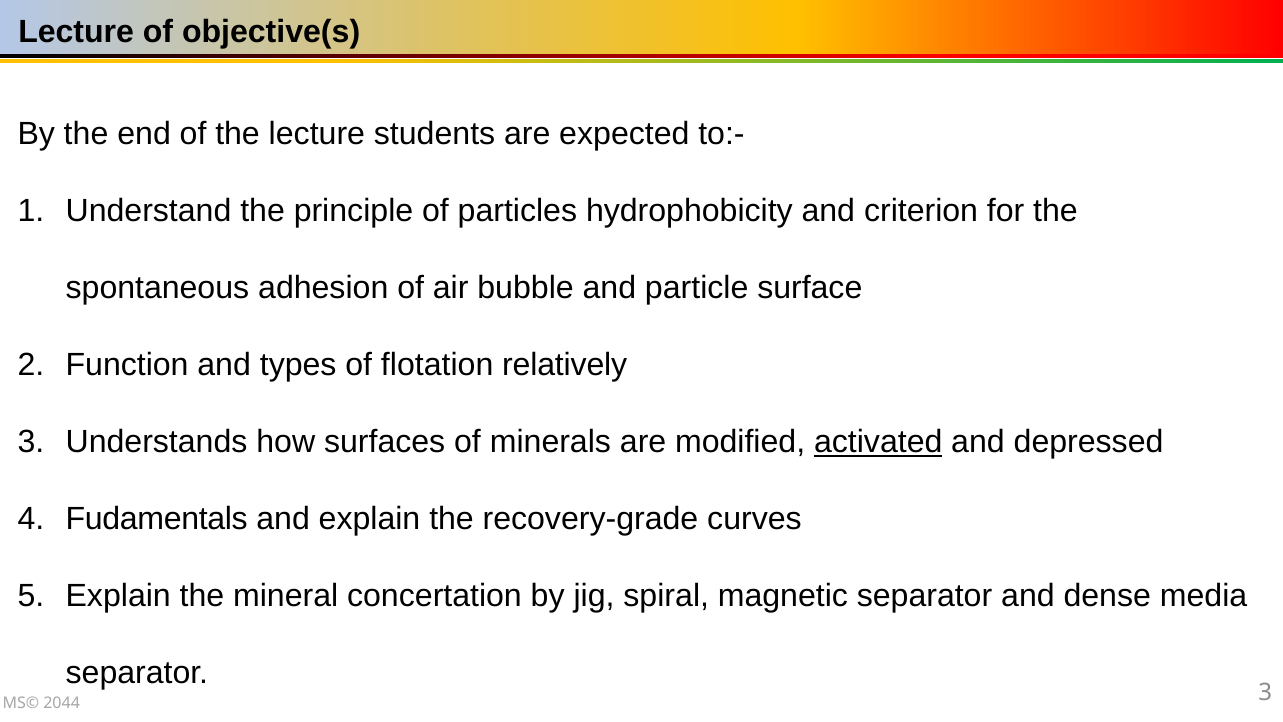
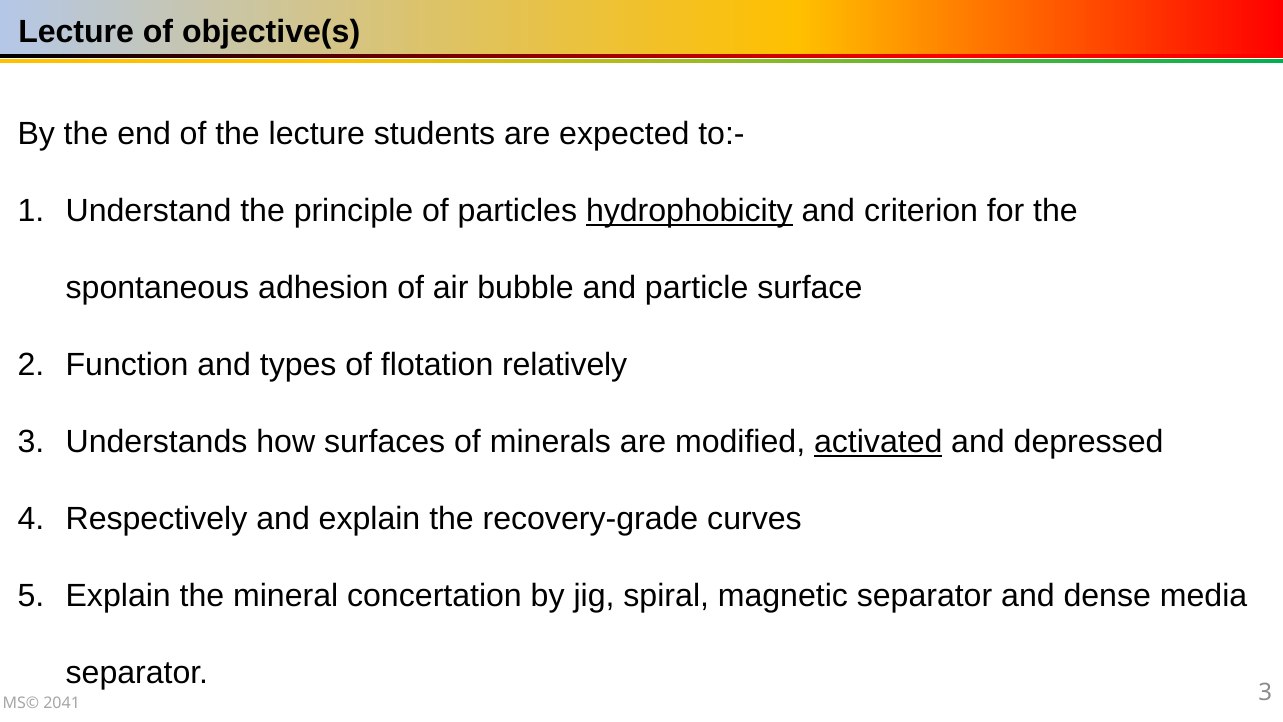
hydrophobicity underline: none -> present (689, 211)
Fudamentals: Fudamentals -> Respectively (157, 519)
2044: 2044 -> 2041 (62, 703)
